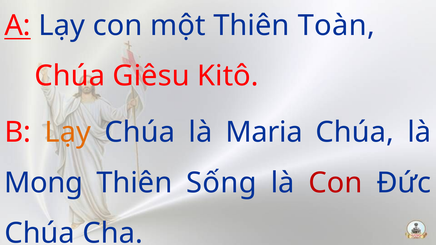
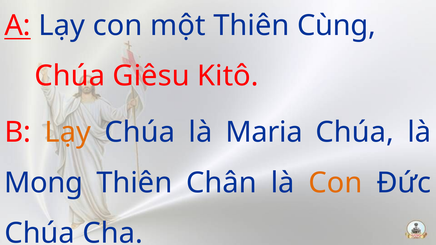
Toàn: Toàn -> Cùng (337, 26)
Sống: Sống -> Chân (222, 183)
Con colour: red -> orange (336, 183)
